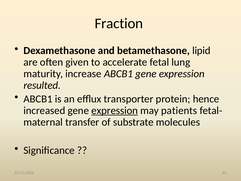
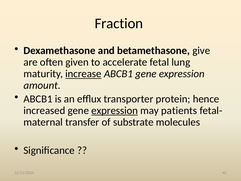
lipid: lipid -> give (201, 51)
increase underline: none -> present (83, 74)
resulted: resulted -> amount (42, 85)
